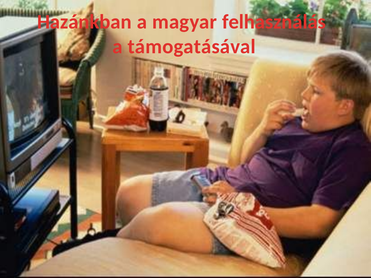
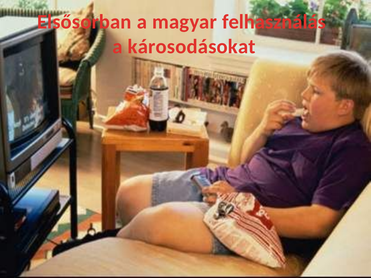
Hazánkban: Hazánkban -> Elsősorban (84, 22)
támogatásával: támogatásával -> károsodásokat (192, 47)
